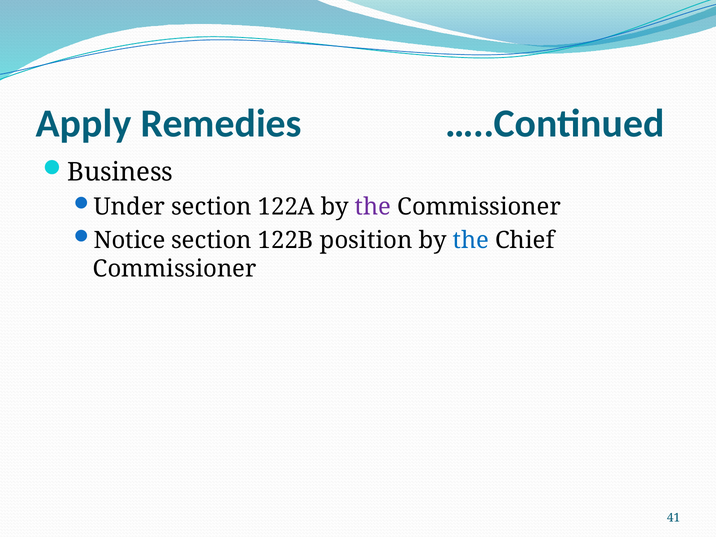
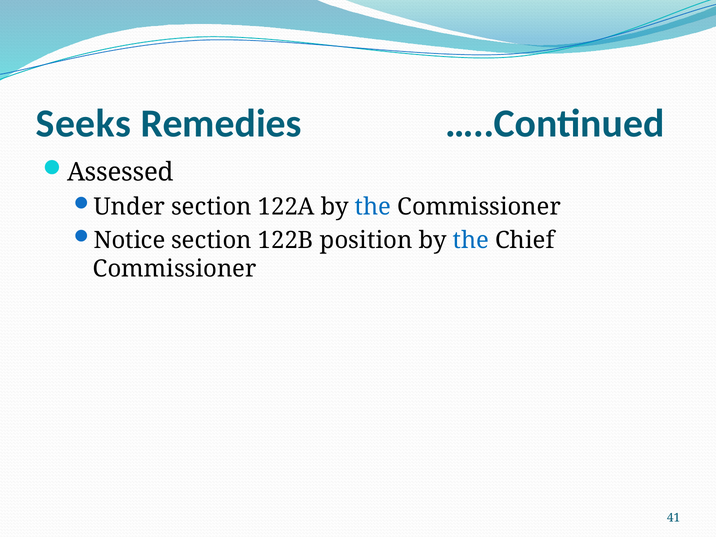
Apply: Apply -> Seeks (84, 124)
Business: Business -> Assessed (120, 172)
the colour: purple -> blue (373, 207)
